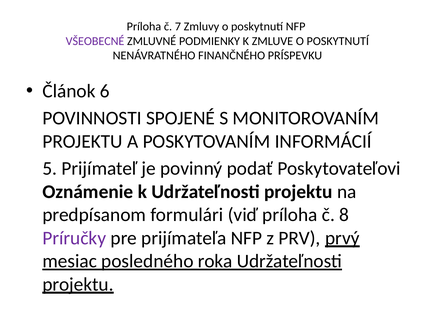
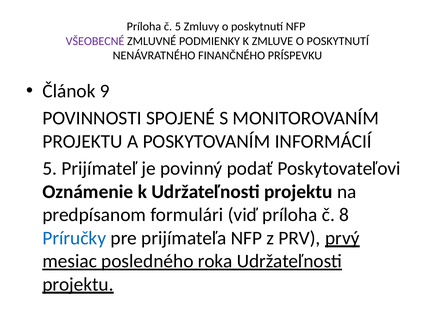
č 7: 7 -> 5 (178, 27)
6: 6 -> 9 (105, 91)
Príručky colour: purple -> blue (74, 238)
